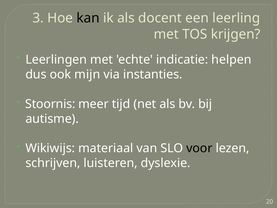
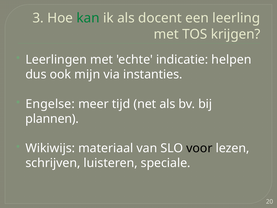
kan colour: black -> green (88, 18)
Stoornis: Stoornis -> Engelse (50, 104)
autisme: autisme -> plannen (52, 119)
dyslexie: dyslexie -> speciale (166, 163)
